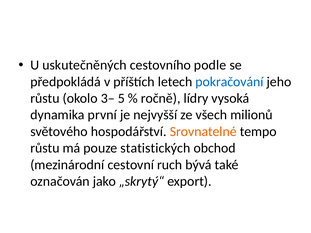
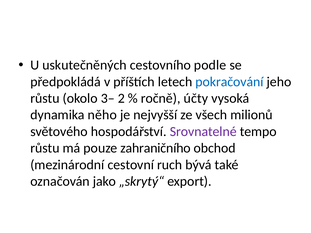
5: 5 -> 2 (121, 98)
lídry: lídry -> účty (196, 98)
první: první -> něho (102, 115)
Srovnatelné colour: orange -> purple (203, 132)
statistických: statistických -> zahraničního (155, 148)
